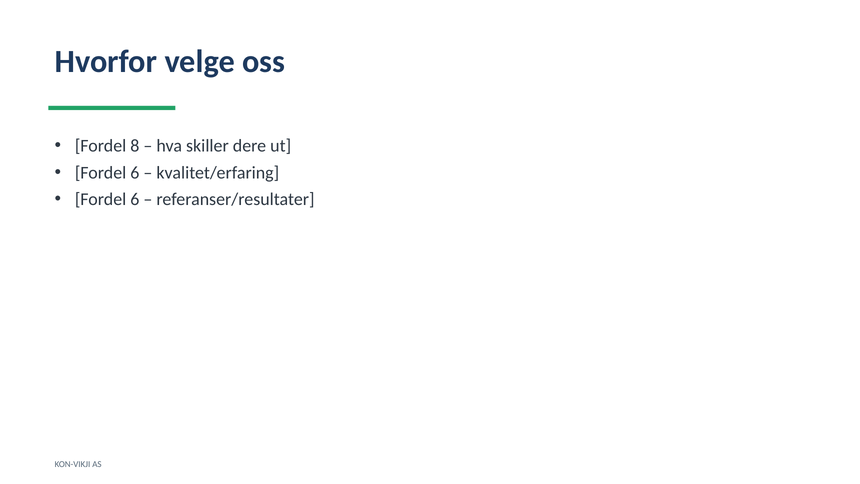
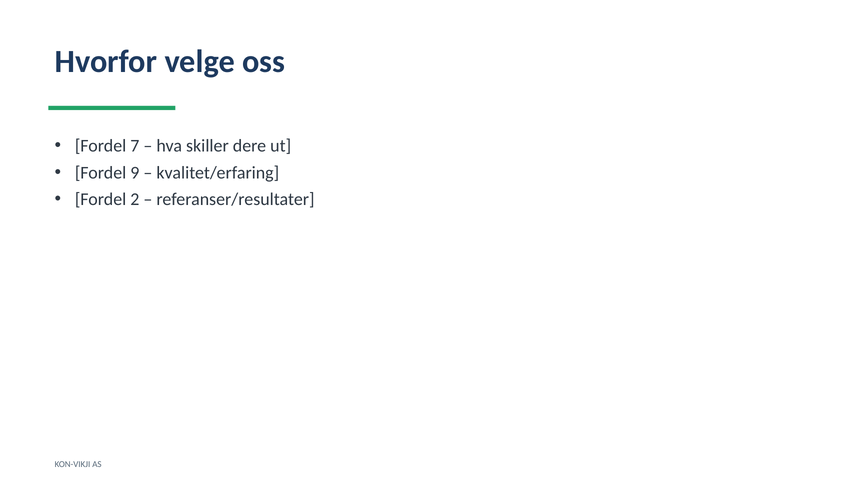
8: 8 -> 7 (135, 146)
6: 6 -> 9 (135, 173)
6: 6 -> 2 (135, 199)
